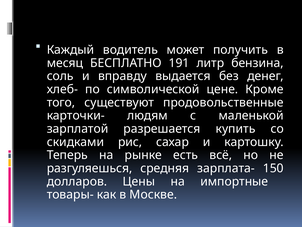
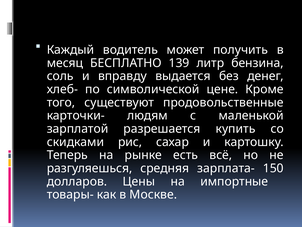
191: 191 -> 139 (179, 63)
